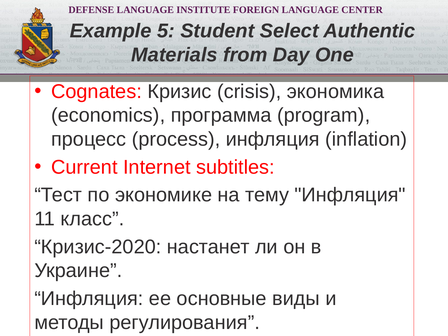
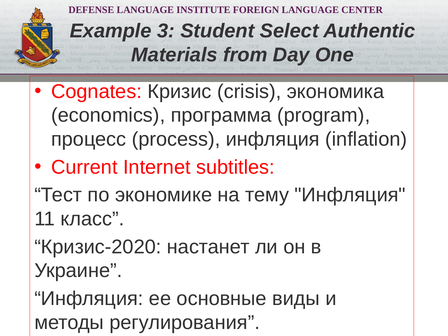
5: 5 -> 3 (166, 31)
